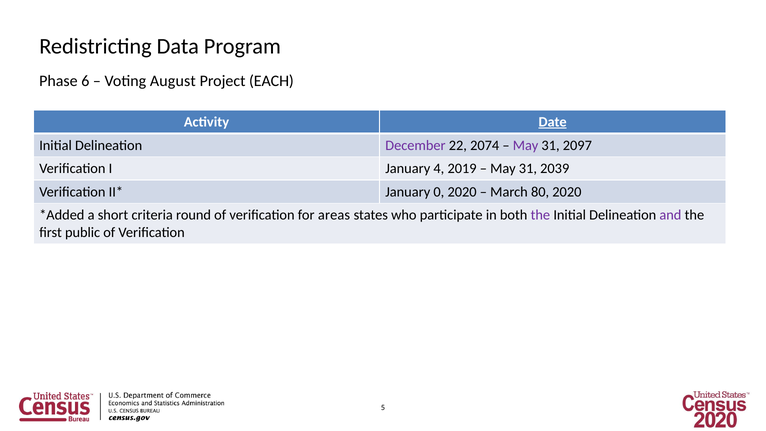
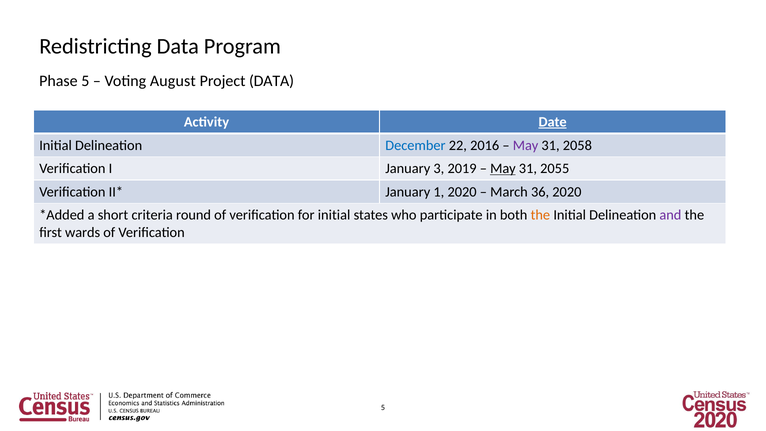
Phase 6: 6 -> 5 (85, 81)
Project EACH: EACH -> DATA (272, 81)
December colour: purple -> blue (415, 145)
2074: 2074 -> 2016 (485, 145)
2097: 2097 -> 2058 (577, 145)
4: 4 -> 3 (439, 169)
May underline: none -> present (503, 169)
2039: 2039 -> 2055 (555, 169)
0: 0 -> 1 (439, 192)
80: 80 -> 36 (540, 192)
for areas: areas -> initial (334, 215)
the colour: purple -> orange (540, 215)
public: public -> wards (83, 233)
